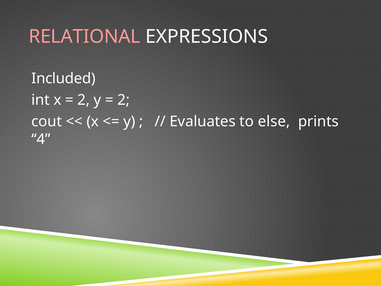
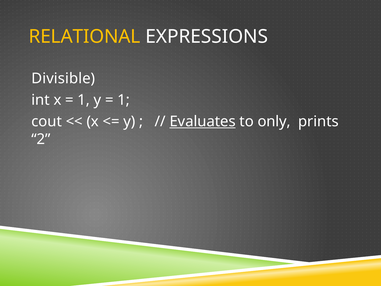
RELATIONAL colour: pink -> yellow (85, 37)
Included: Included -> Divisible (63, 78)
2: 2 -> 1 (84, 100)
2: 2 -> 1 (124, 100)
Evaluates underline: none -> present (203, 121)
else: else -> only (274, 121)
4: 4 -> 2 (41, 139)
